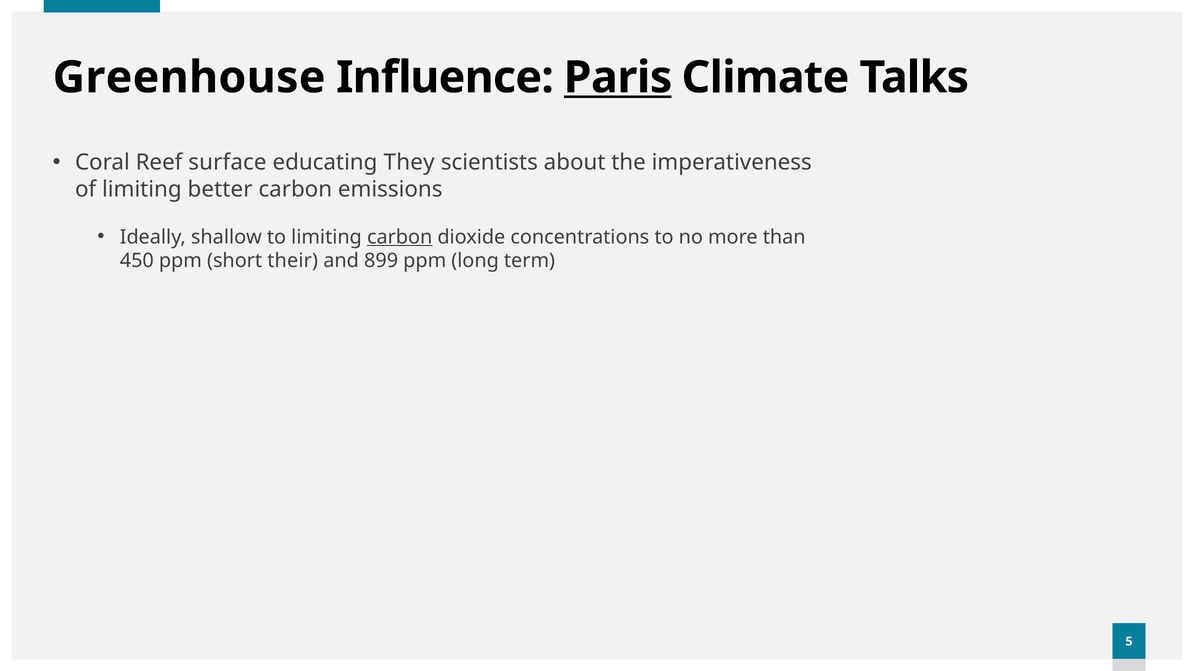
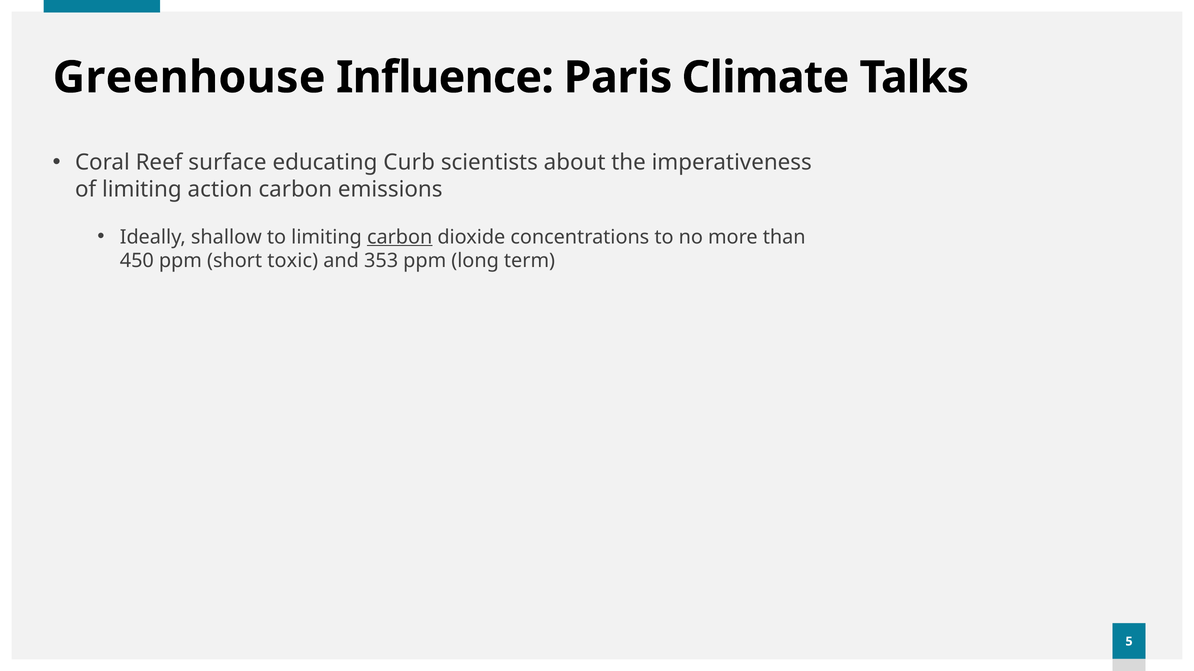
Paris underline: present -> none (618, 78)
They: They -> Curb (409, 163)
better: better -> action (220, 190)
their: their -> toxic (293, 261)
899: 899 -> 353 (381, 261)
